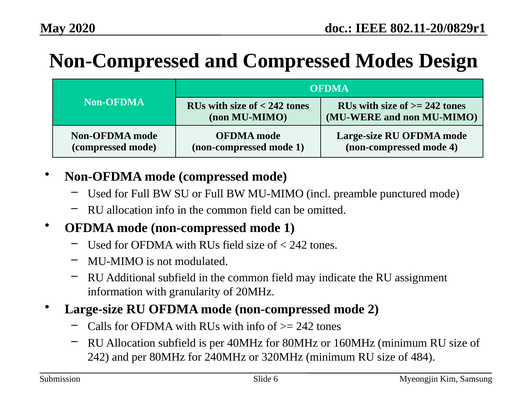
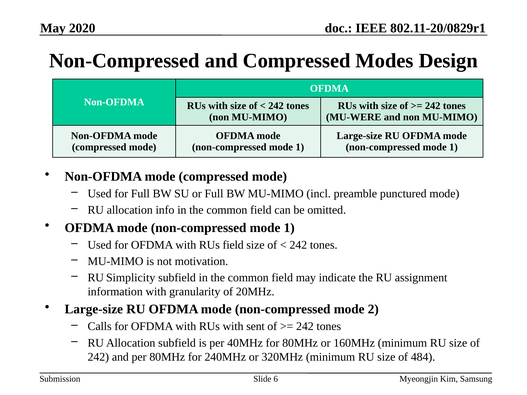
4: 4 -> 1 (453, 147)
modulated: modulated -> motivation (201, 261)
Additional: Additional -> Simplicity (131, 278)
with info: info -> sent (255, 327)
